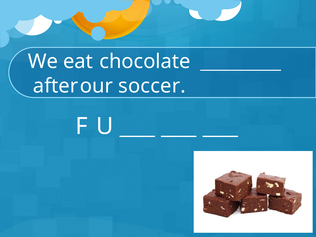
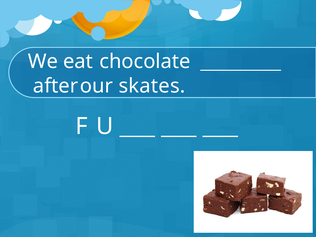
soccer: soccer -> skates (152, 86)
